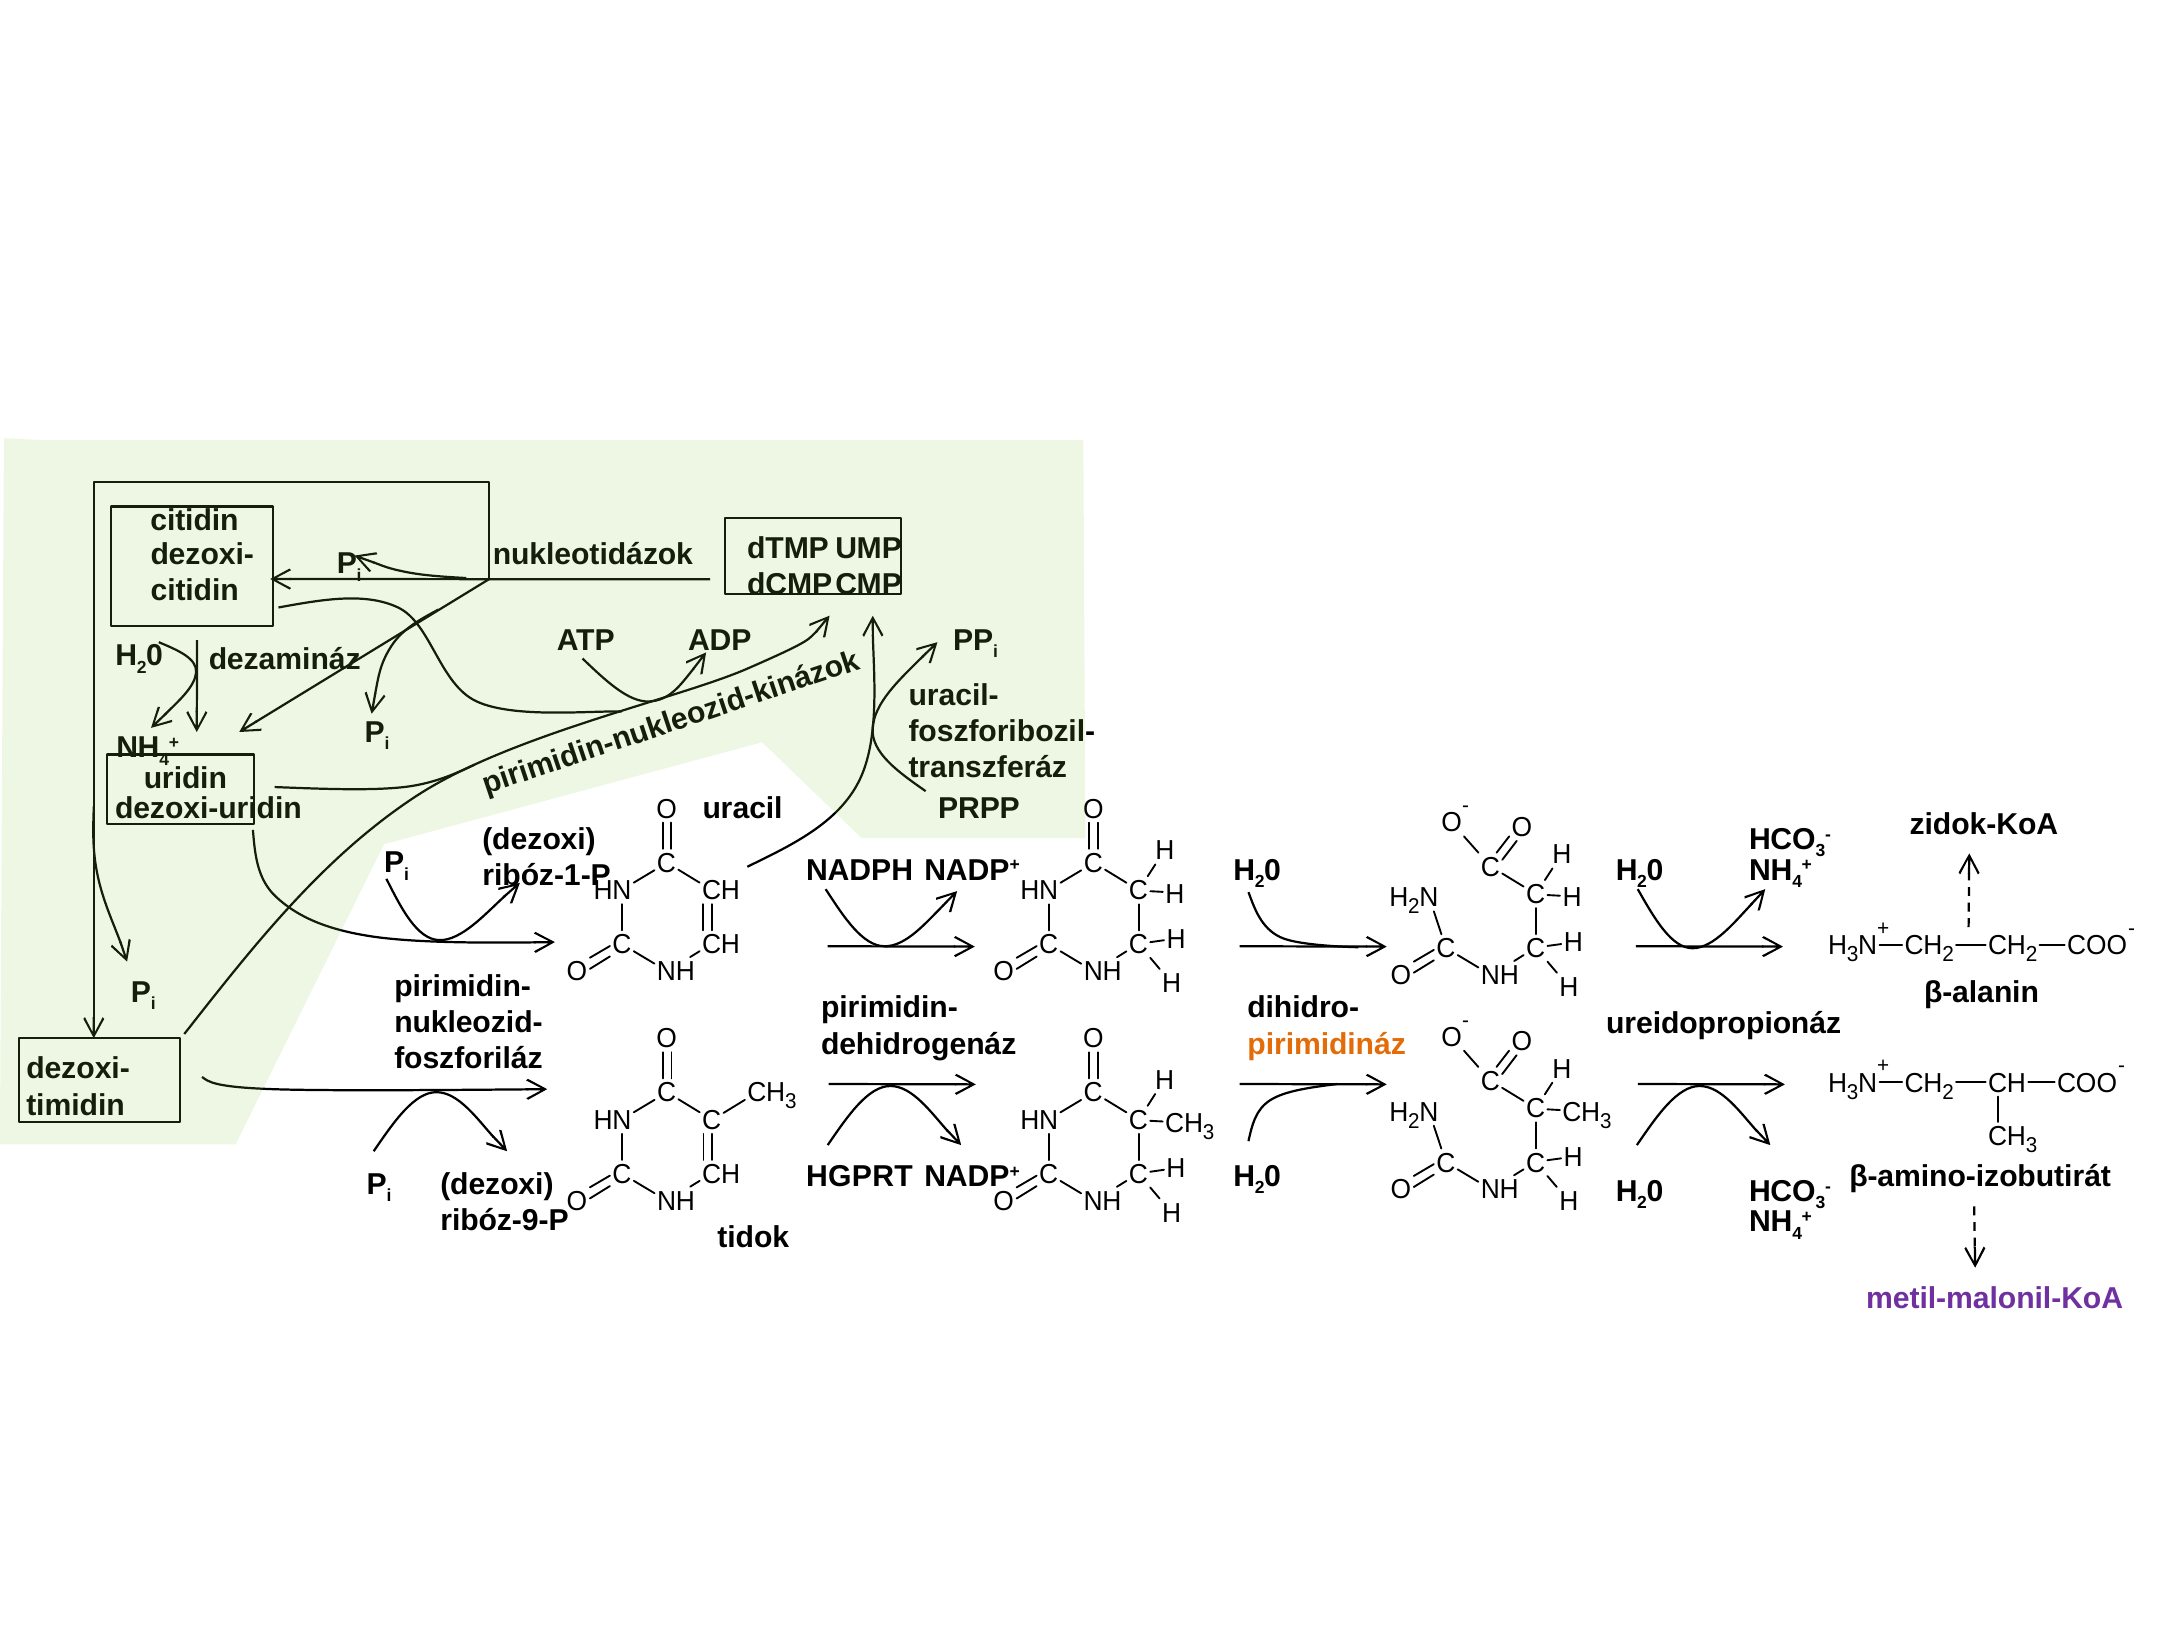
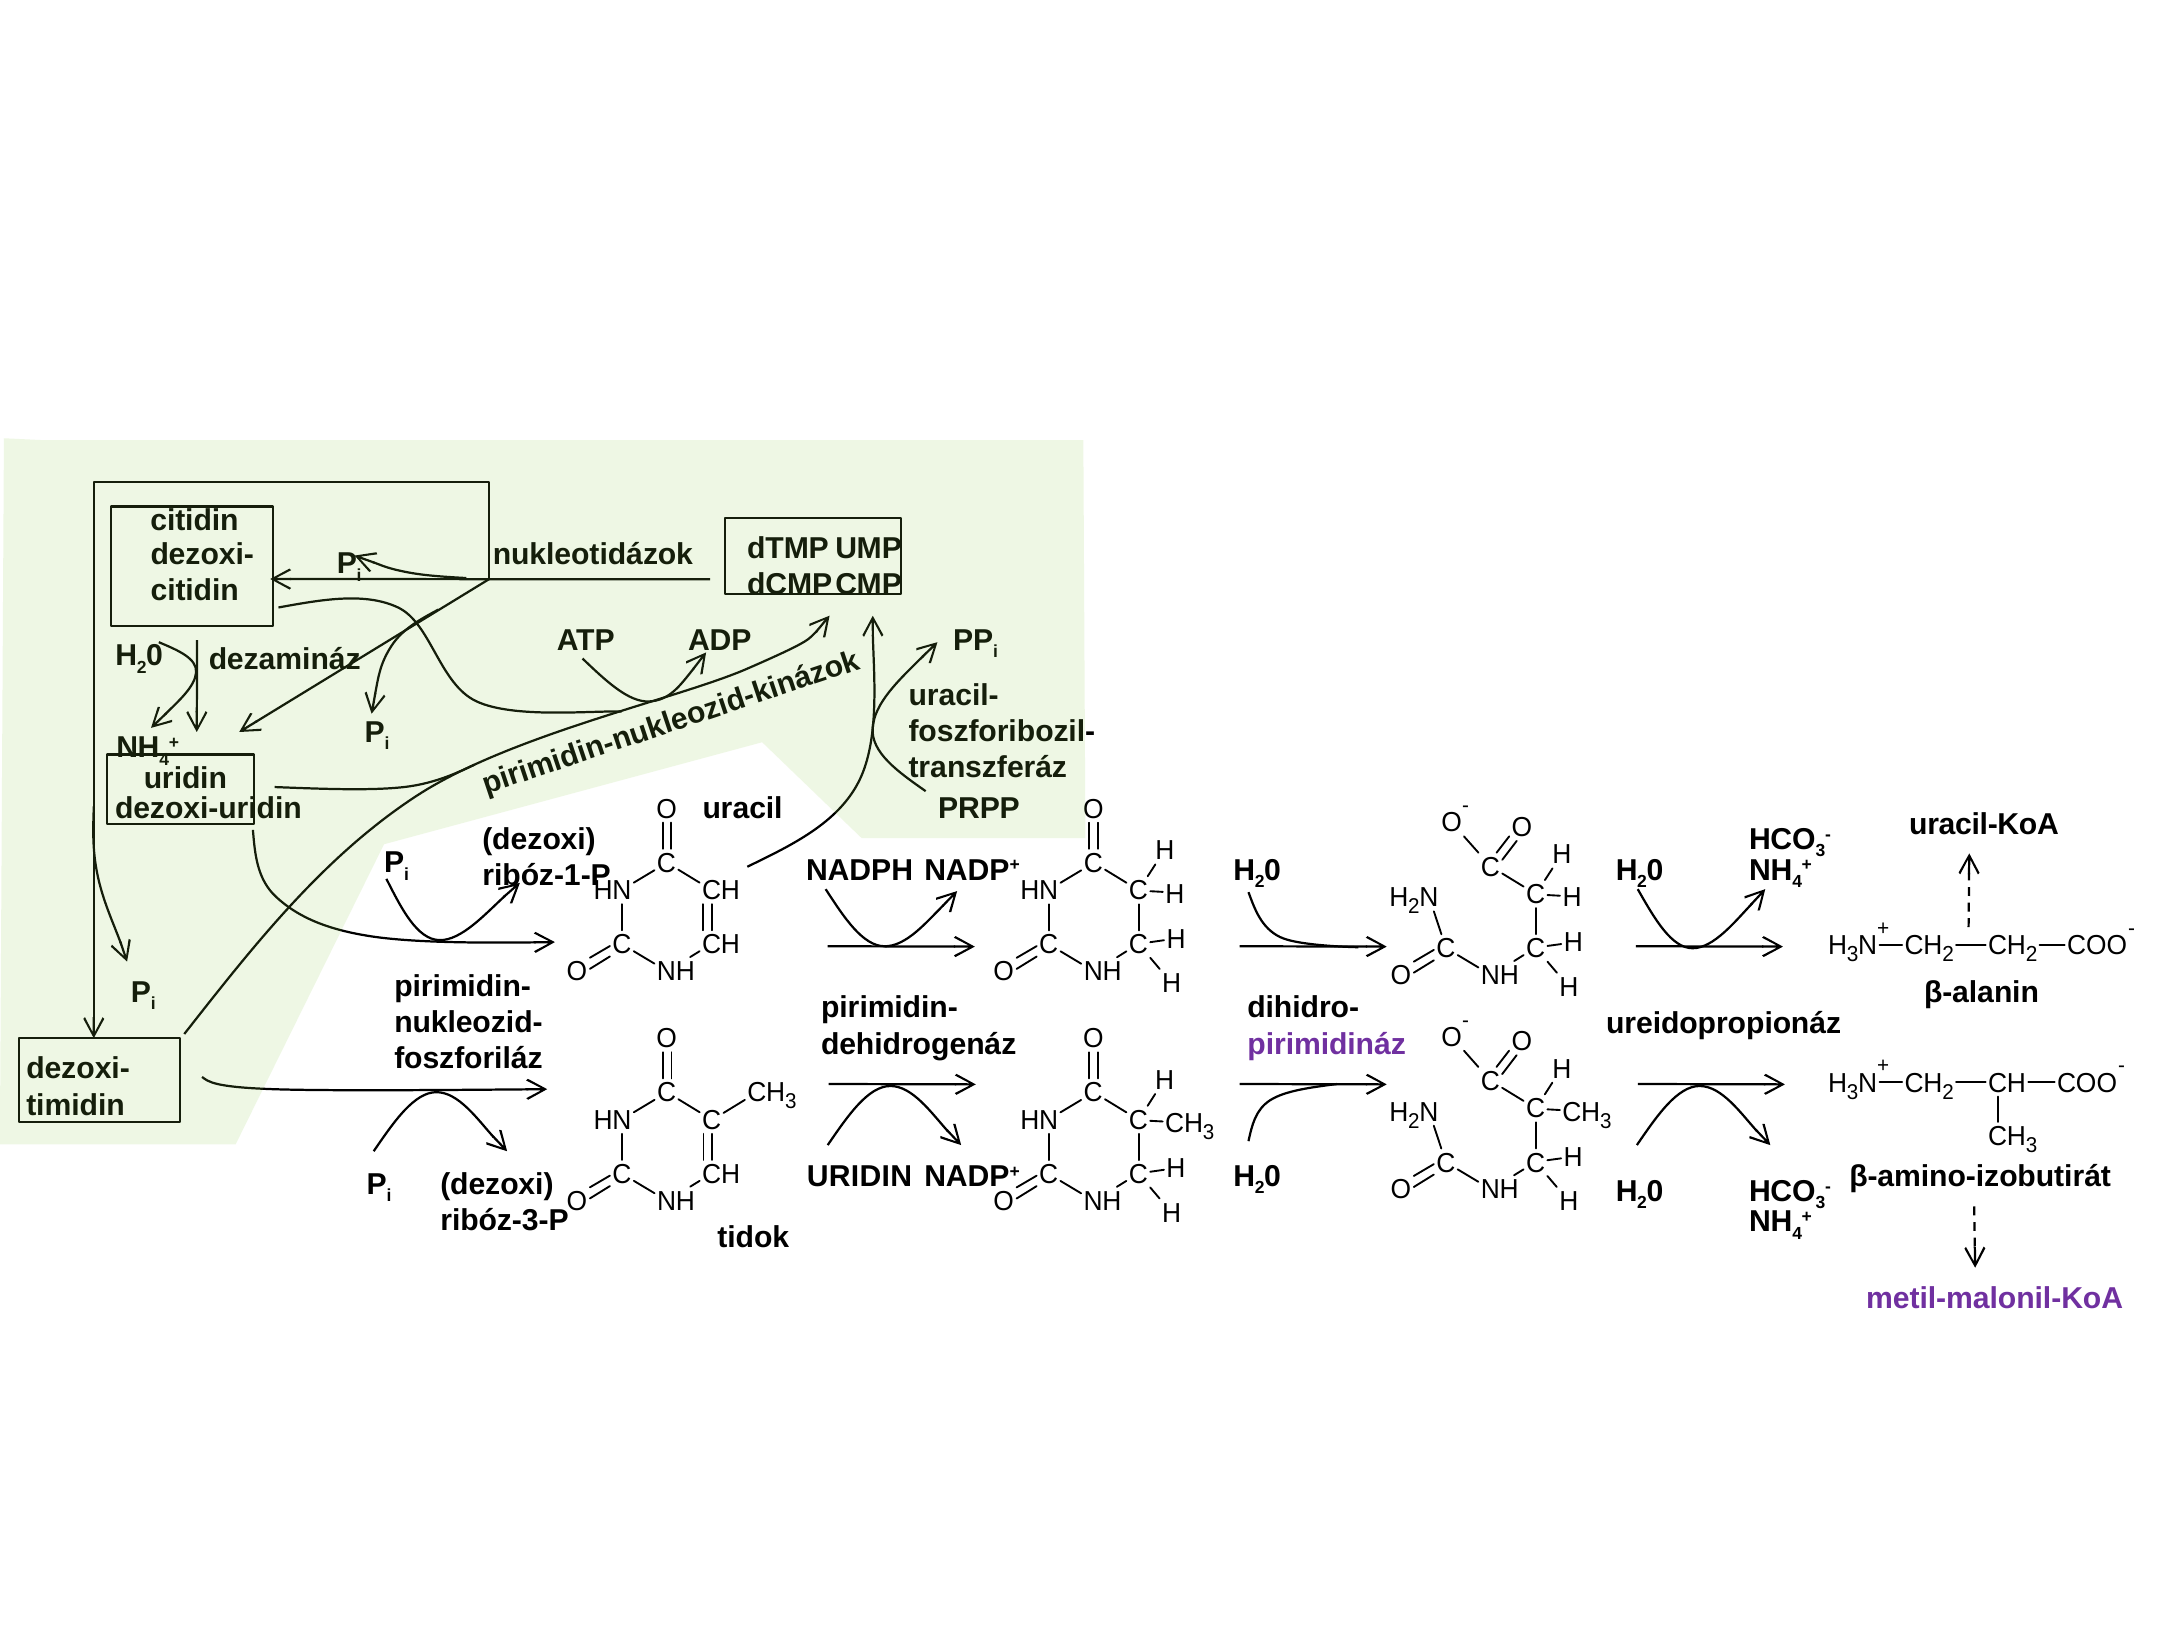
zidok-KoA: zidok-KoA -> uracil-KoA (1984, 824)
pirimidináz colour: orange -> purple (1327, 1044)
HGPRT: HGPRT -> URIDIN (859, 1176)
ribóz-9-P: ribóz-9-P -> ribóz-3-P (505, 1220)
